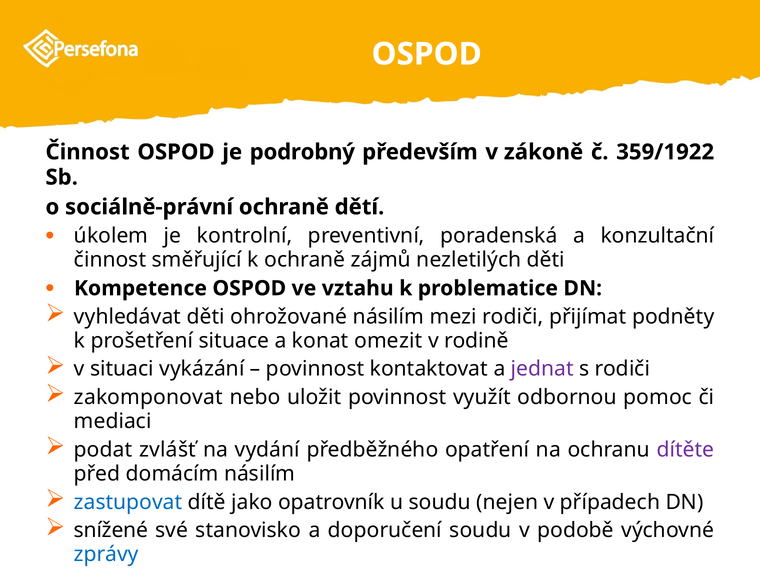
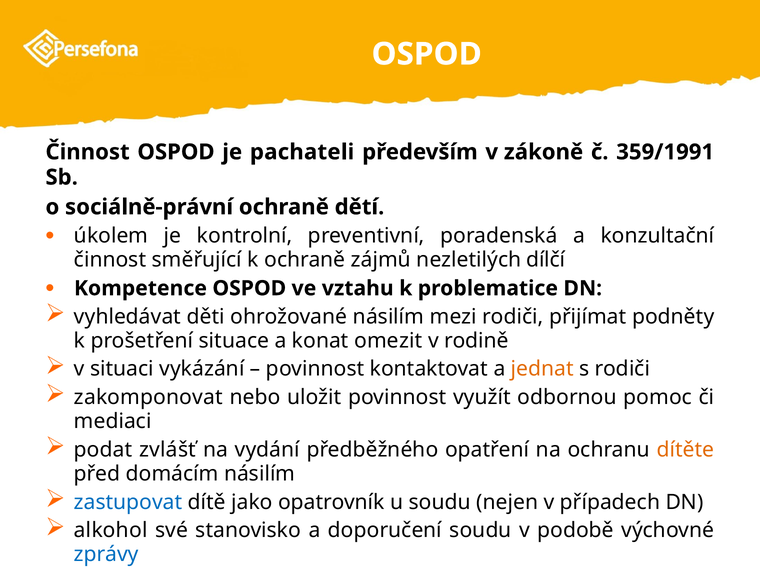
podrobný: podrobný -> pachateli (302, 152)
359/1922: 359/1922 -> 359/1991 (665, 152)
nezletilých děti: děti -> dílčí (546, 260)
jednat colour: purple -> orange (542, 369)
dítěte colour: purple -> orange (685, 450)
snížené: snížené -> alkohol (111, 530)
